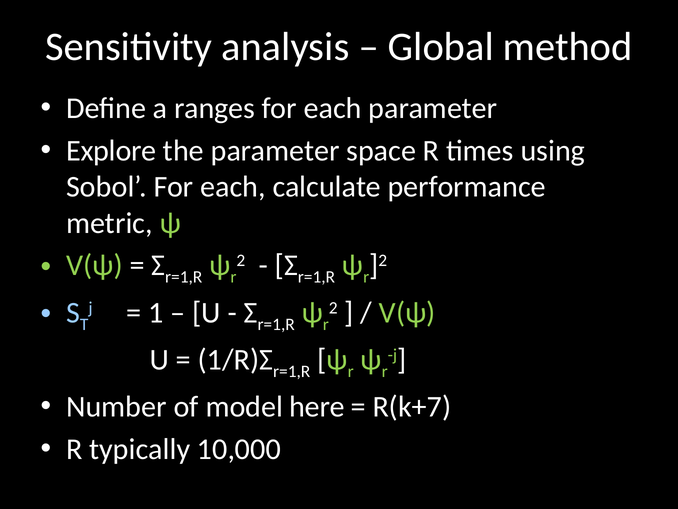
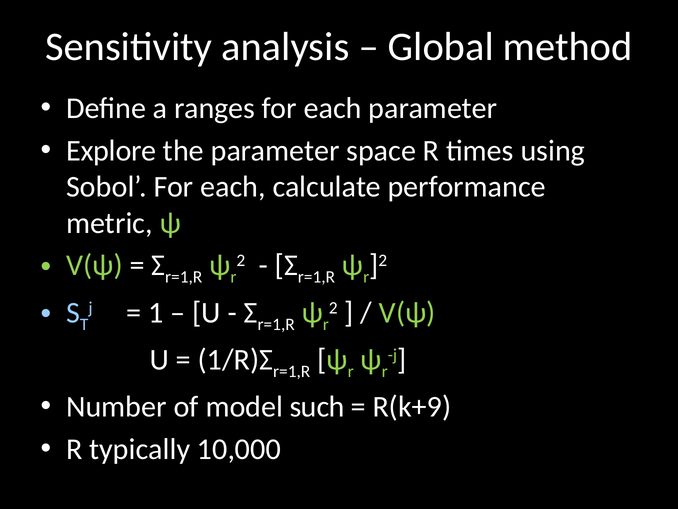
here: here -> such (317, 407)
R(k+7: R(k+7 -> R(k+9 (412, 407)
